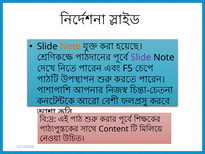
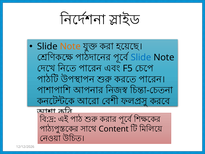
Slide colour: purple -> blue (141, 57)
